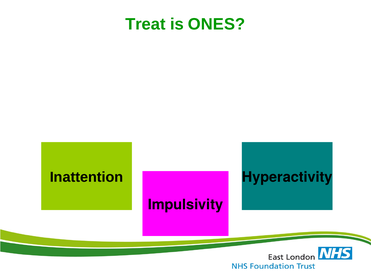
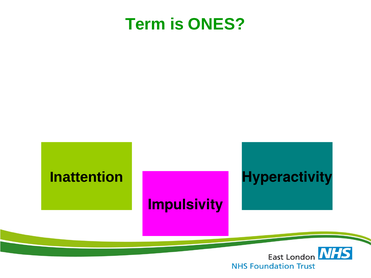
Treat: Treat -> Term (145, 24)
